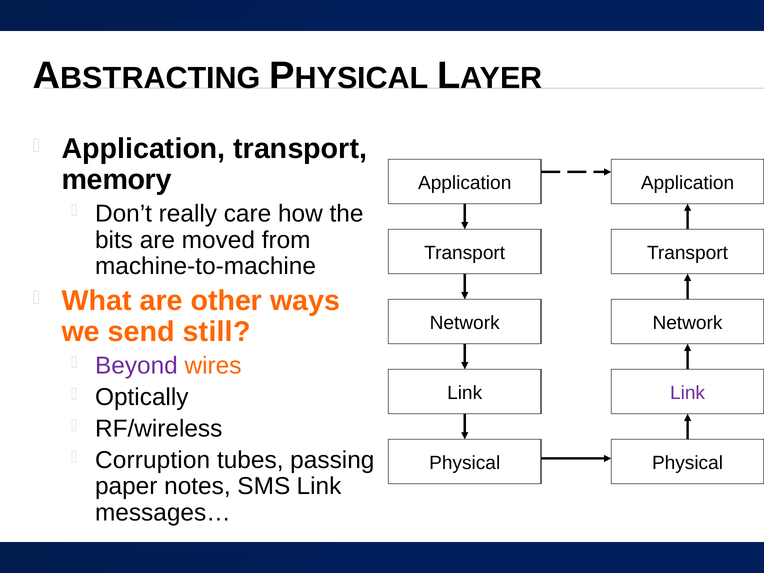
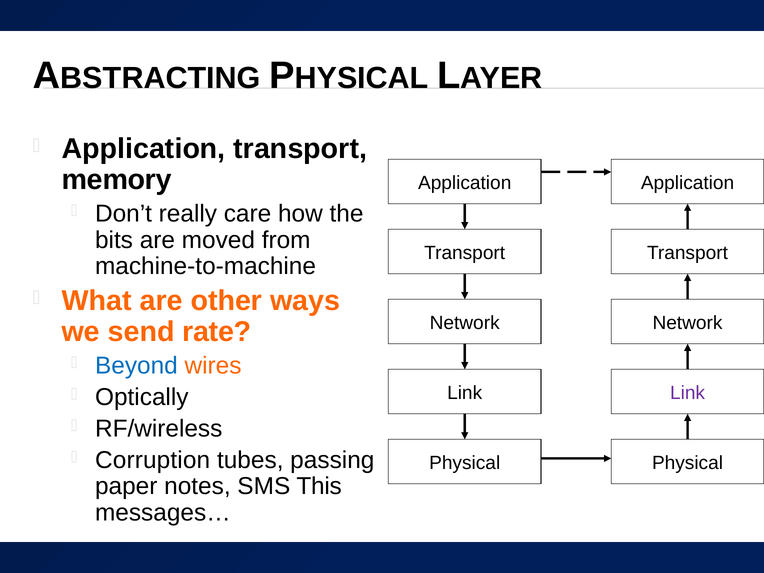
still: still -> rate (217, 332)
Beyond colour: purple -> blue (136, 366)
SMS Link: Link -> This (319, 486)
